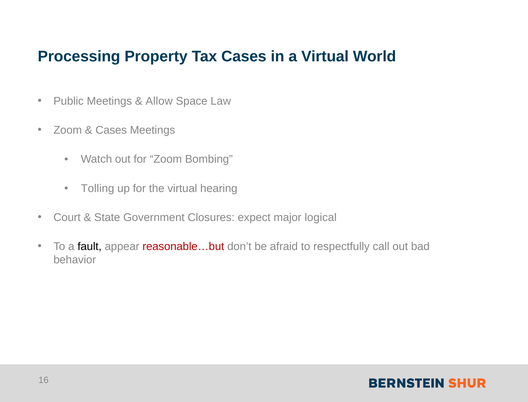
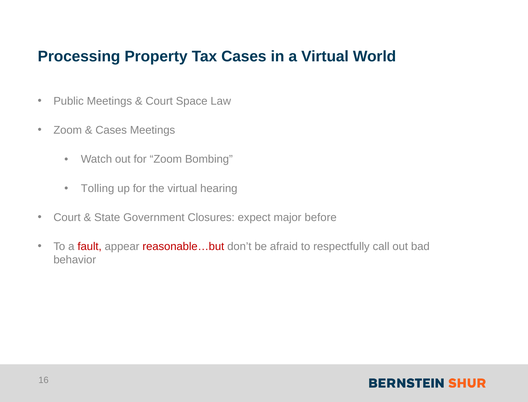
Allow: Allow -> Court (159, 101)
logical: logical -> before (321, 218)
fault colour: black -> red (90, 247)
